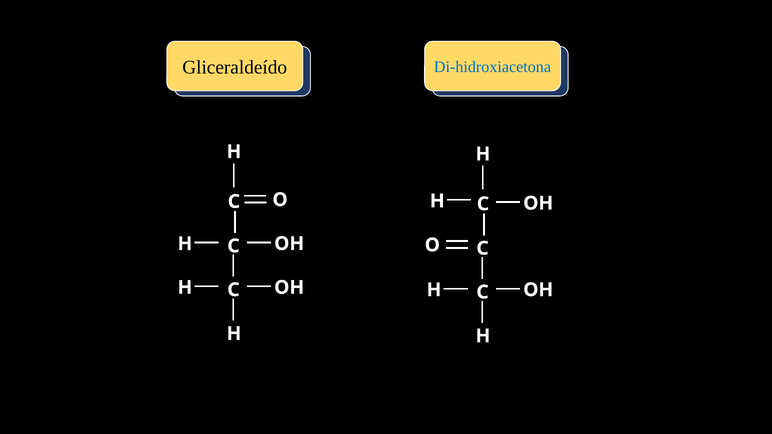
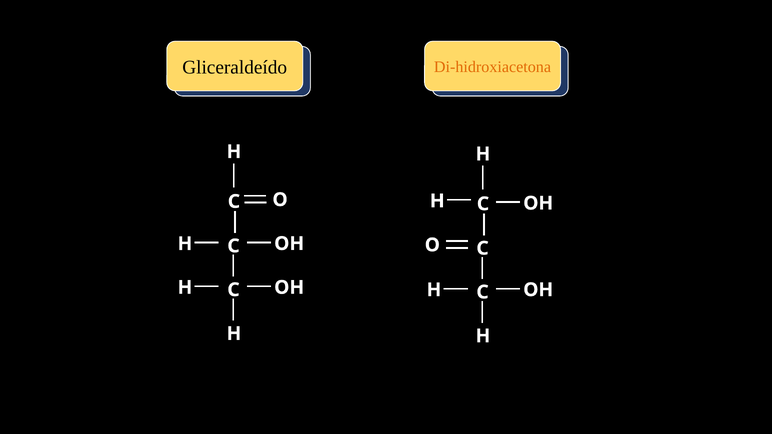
Di-hidroxiacetona colour: blue -> orange (492, 67)
